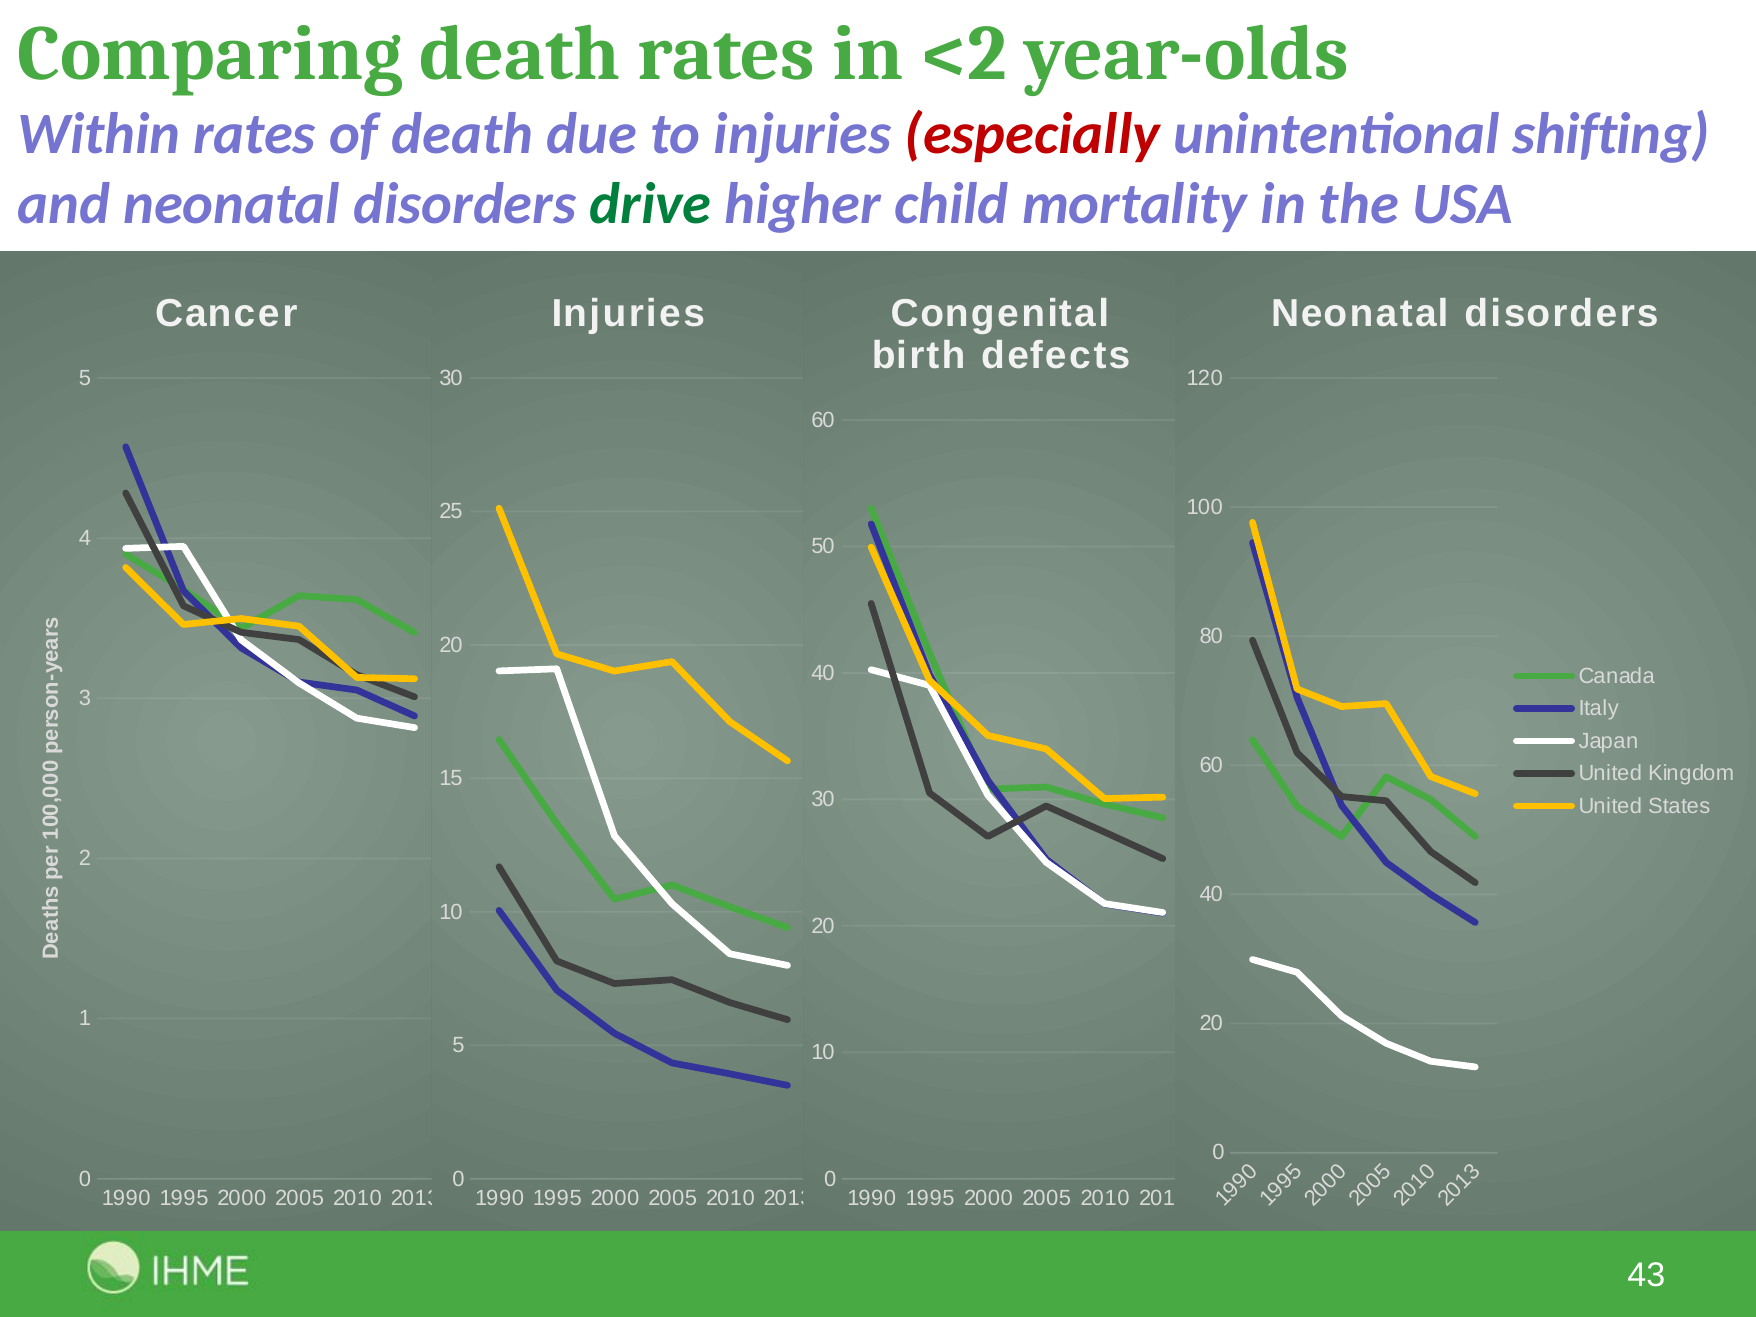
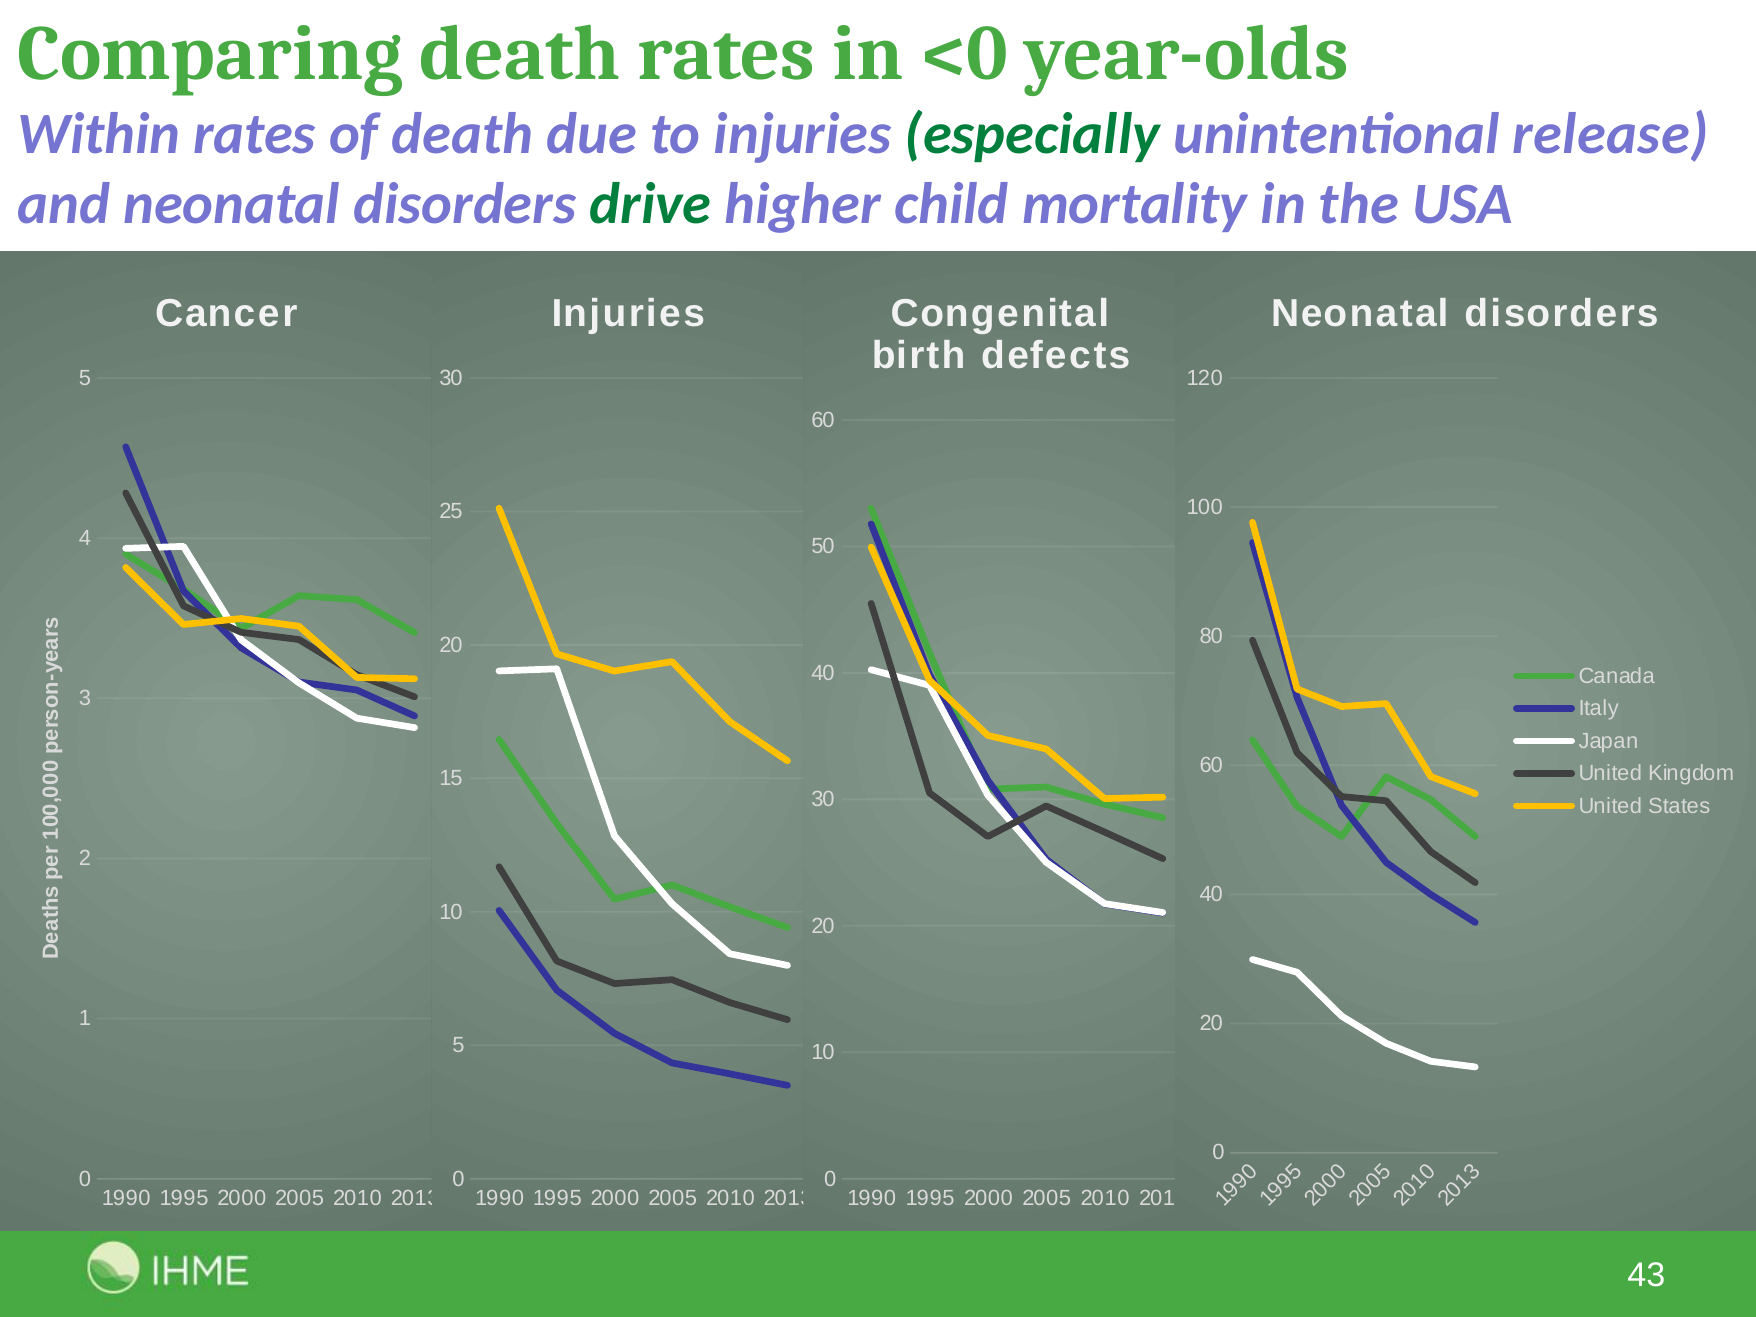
<2: <2 -> <0 (964, 53)
especially colour: red -> green (1032, 134)
shifting: shifting -> release (1611, 134)
